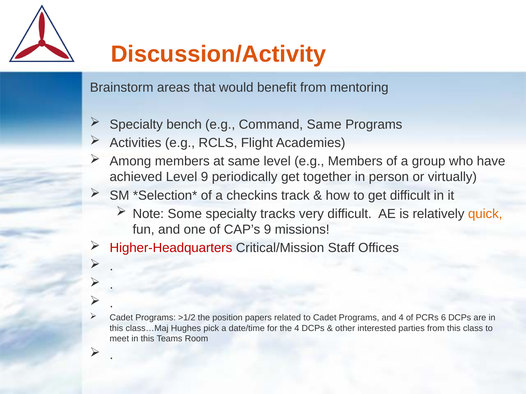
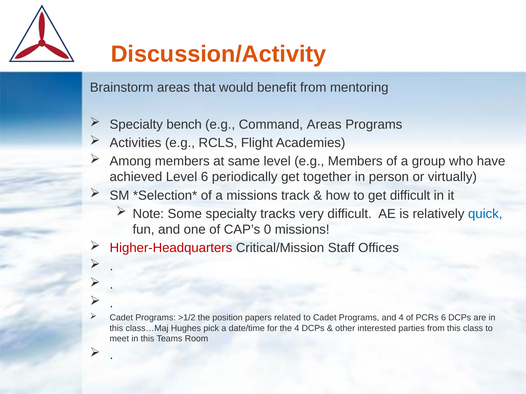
Command Same: Same -> Areas (324, 125)
Level 9: 9 -> 6 (205, 177)
a checkins: checkins -> missions (252, 196)
quick colour: orange -> blue (485, 214)
CAP’s 9: 9 -> 0 (267, 230)
